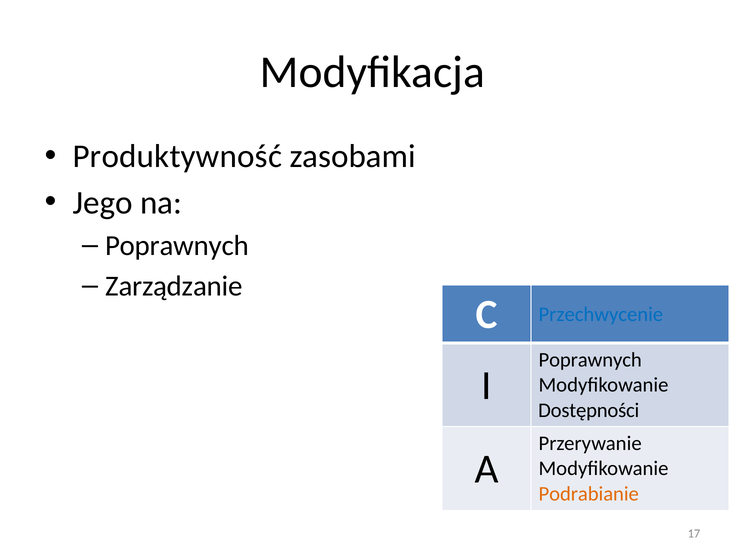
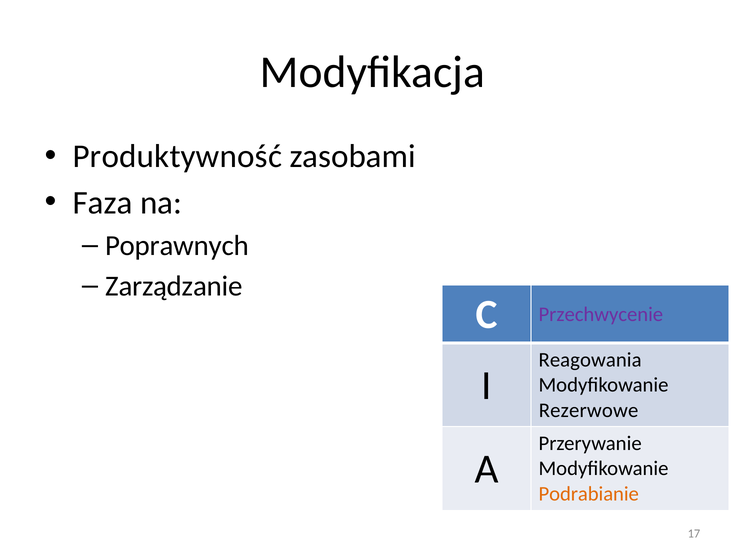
Jego: Jego -> Faza (103, 203)
Przechwycenie colour: blue -> purple (601, 314)
Poprawnych: Poprawnych -> Reagowania (590, 360)
Dostępności: Dostępności -> Rezerwowe (589, 410)
